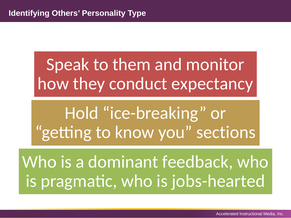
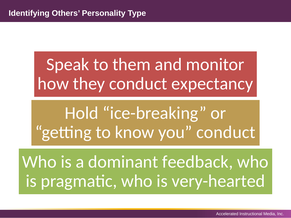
you sections: sections -> conduct (226, 132)
jobs-hearted: jobs-hearted -> very-hearted (218, 181)
